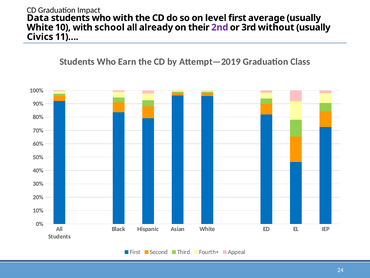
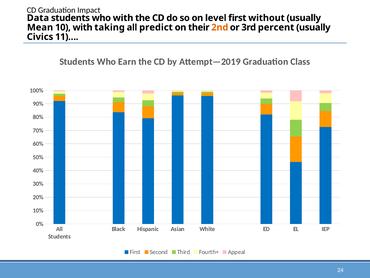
average: average -> without (266, 18)
White: White -> Mean (40, 27)
school: school -> taking (110, 27)
already: already -> predict (156, 27)
2nd colour: purple -> orange (220, 27)
without: without -> percent (276, 27)
